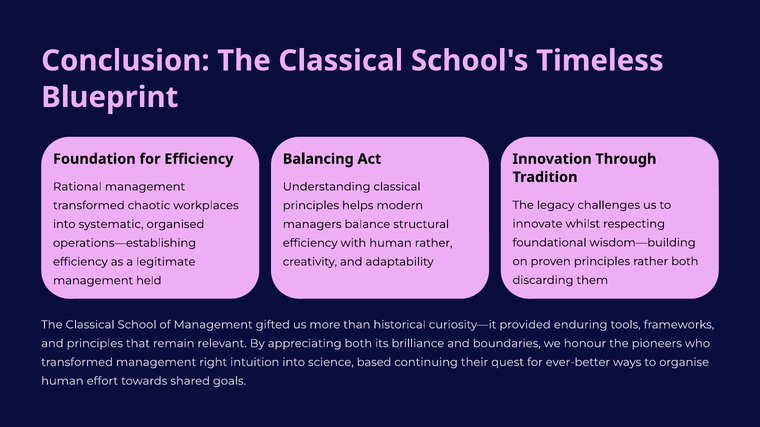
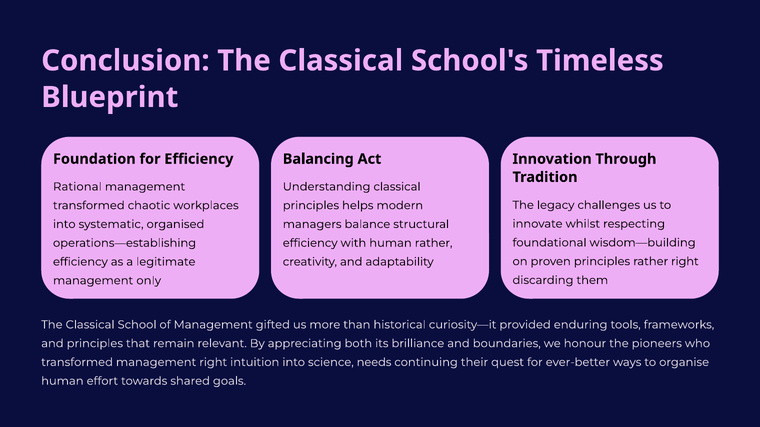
rather both: both -> right (685, 262)
held: held -> only (149, 281)
based: based -> needs (374, 363)
